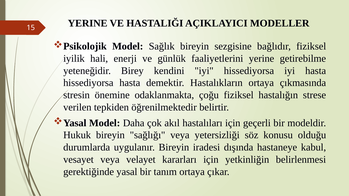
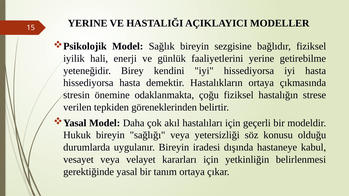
öğrenilmektedir: öğrenilmektedir -> göreneklerinden (164, 107)
